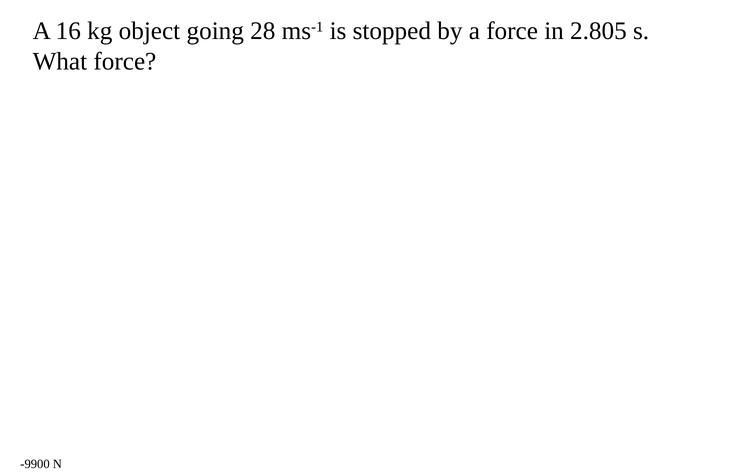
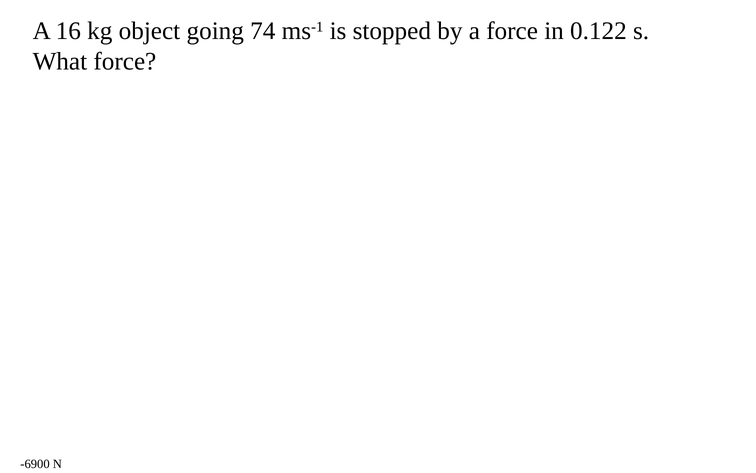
28: 28 -> 74 (263, 31)
2.805: 2.805 -> 0.122 (598, 31)
-9900: -9900 -> -6900 (35, 464)
